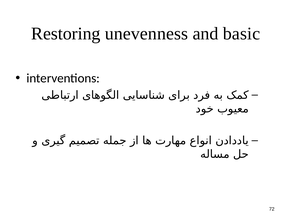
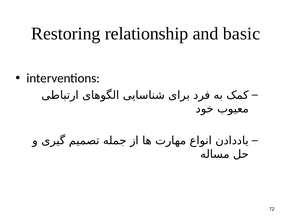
unevenness: unevenness -> relationship (147, 34)
